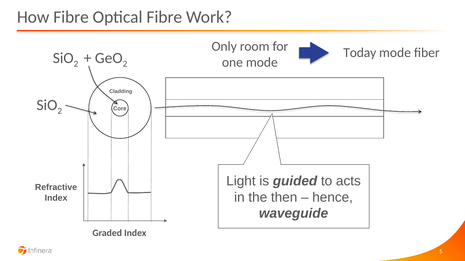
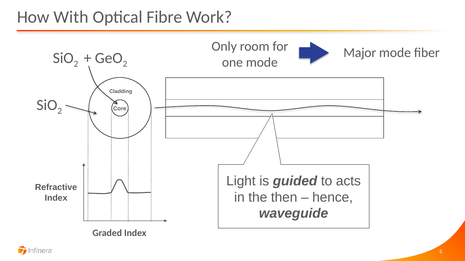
How Fibre: Fibre -> With (71, 17)
Today: Today -> Major (360, 53)
